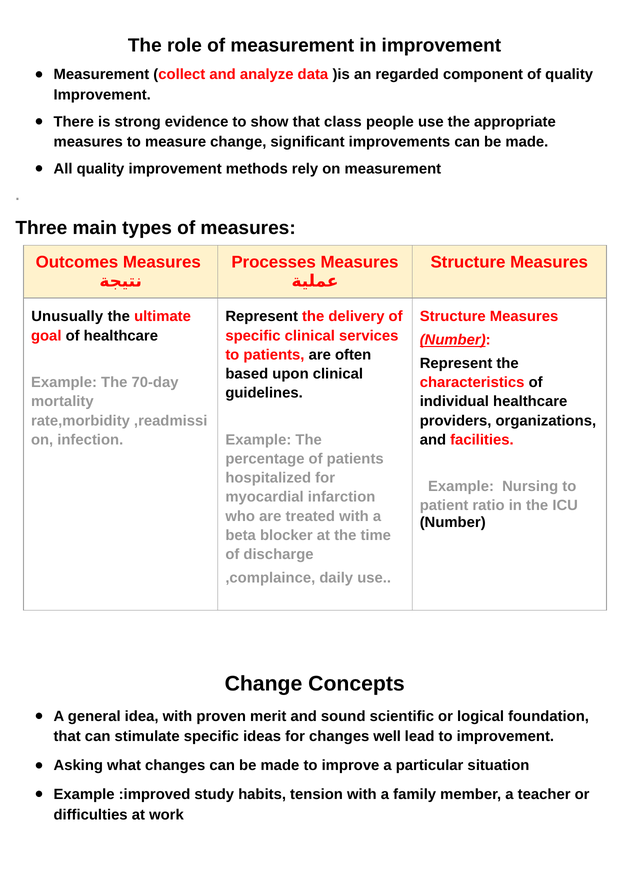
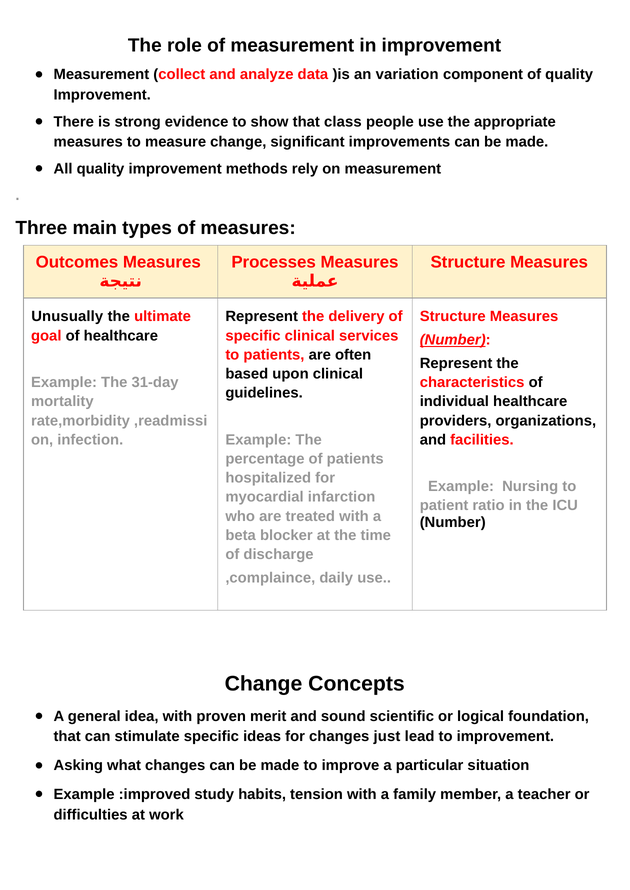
regarded: regarded -> variation (407, 75)
70-day: 70-day -> 31-day (155, 383)
well: well -> just (387, 737)
